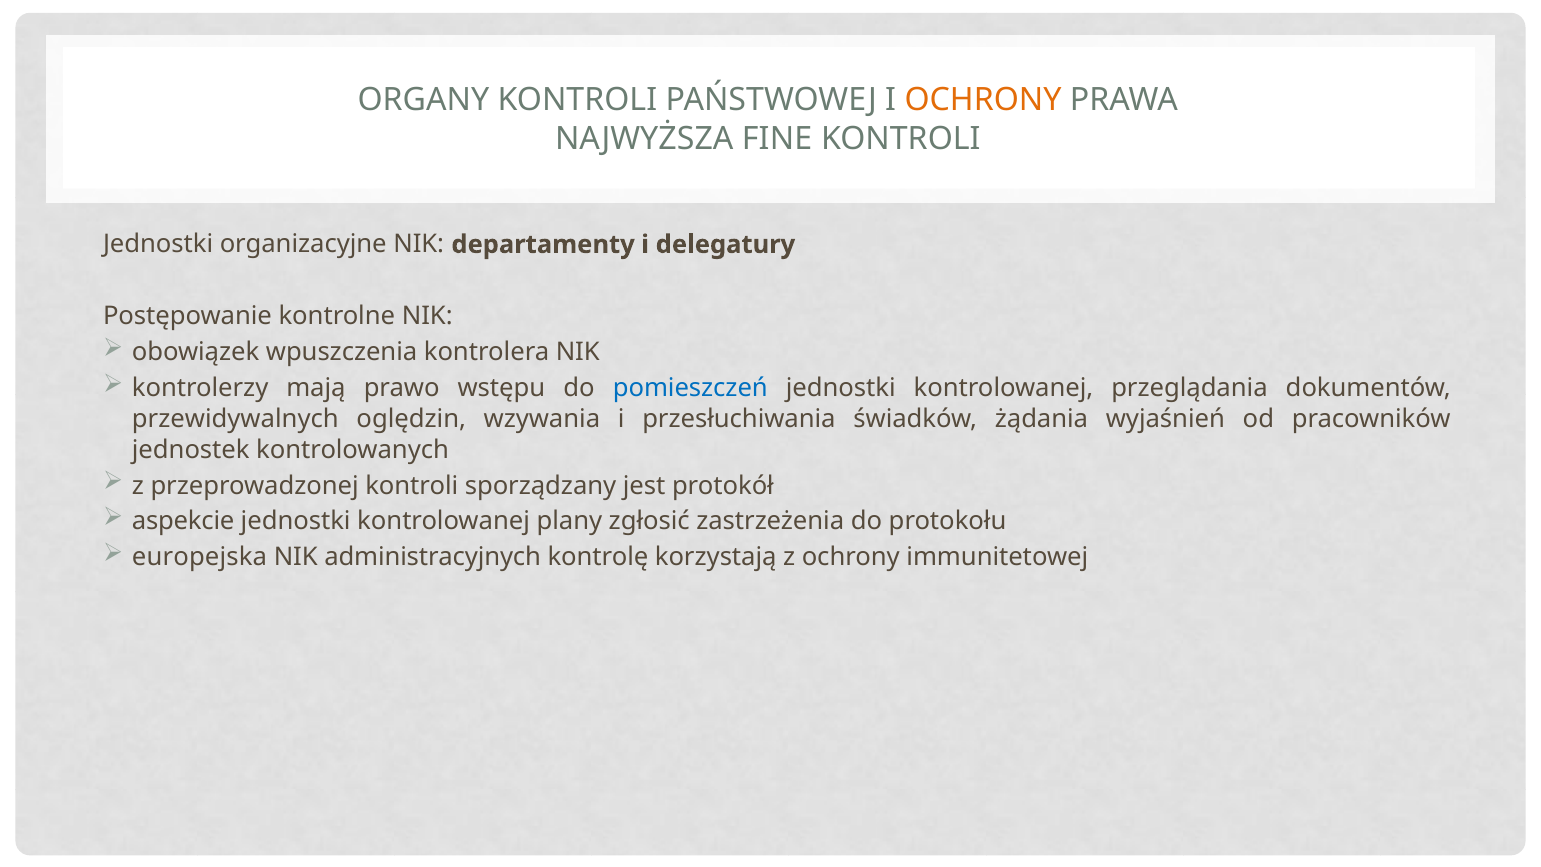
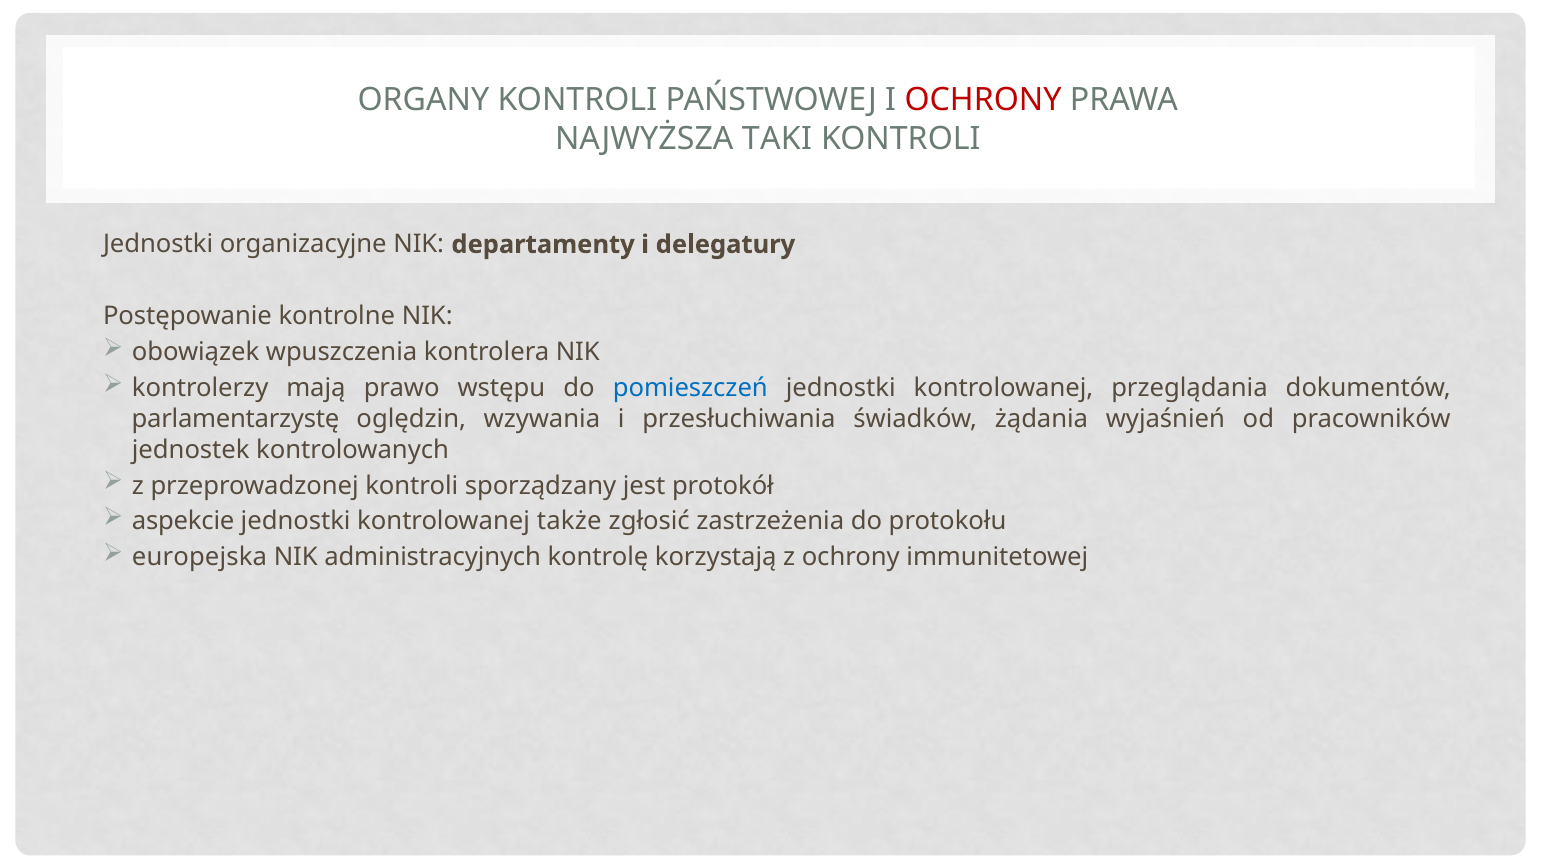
OCHRONY colour: orange -> red (983, 100)
FINE: FINE -> TAKI (777, 139)
przewidywalnych: przewidywalnych -> parlamentarzystę (235, 419)
plany: plany -> także (569, 521)
